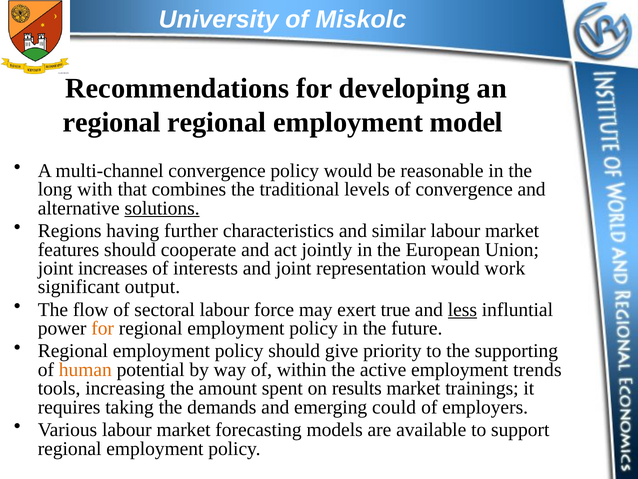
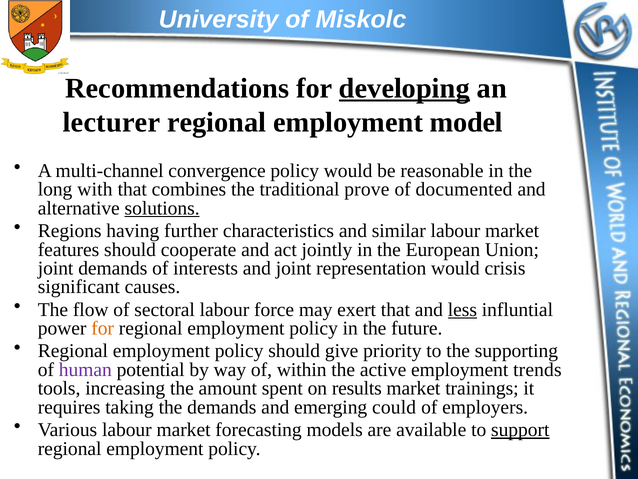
developing underline: none -> present (404, 88)
regional: regional -> lecturer (111, 122)
levels: levels -> prove (367, 189)
of convergence: convergence -> documented (464, 189)
joint increases: increases -> demands (113, 268)
work: work -> crisis (505, 268)
output: output -> causes (152, 287)
exert true: true -> that (395, 309)
human colour: orange -> purple (85, 369)
support underline: none -> present (520, 429)
